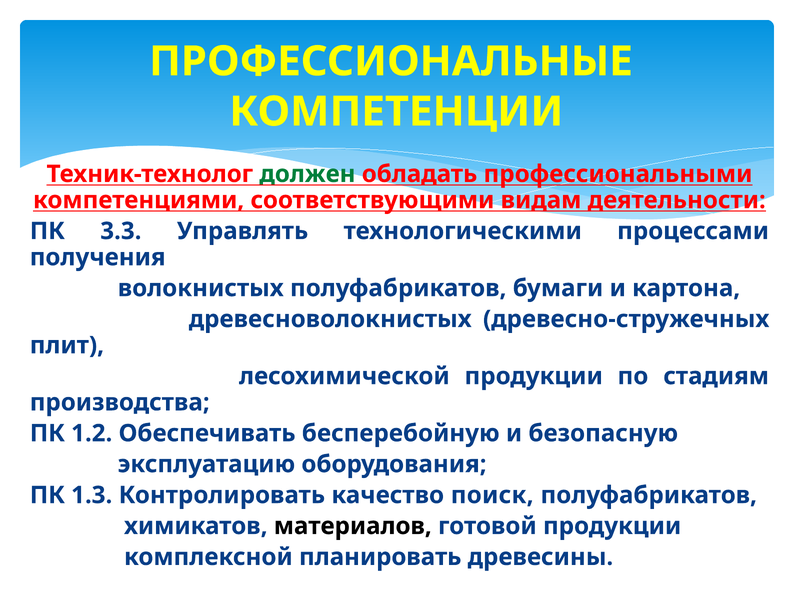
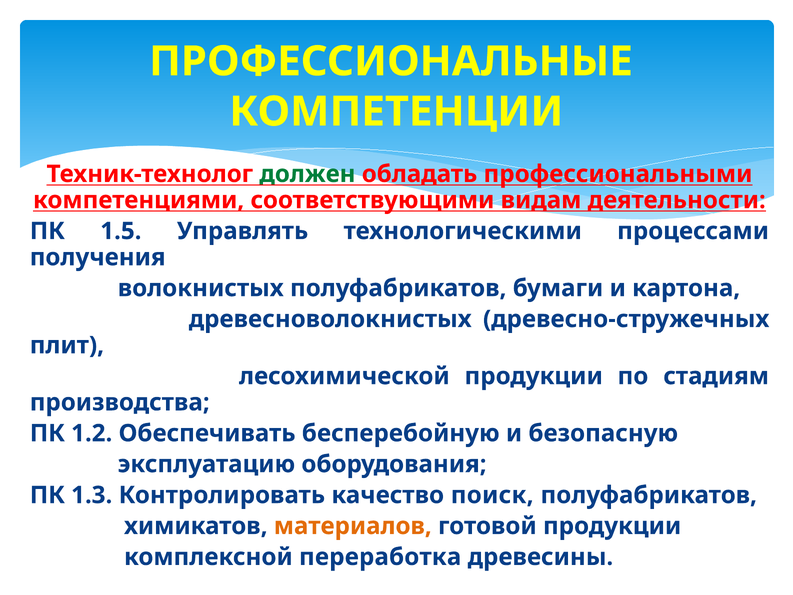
3.3: 3.3 -> 1.5 (121, 231)
материалов colour: black -> orange (353, 526)
планировать: планировать -> переработка (380, 557)
